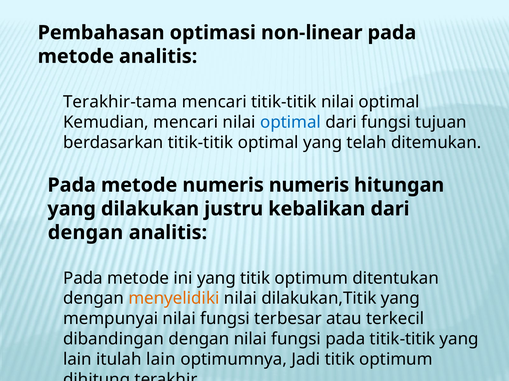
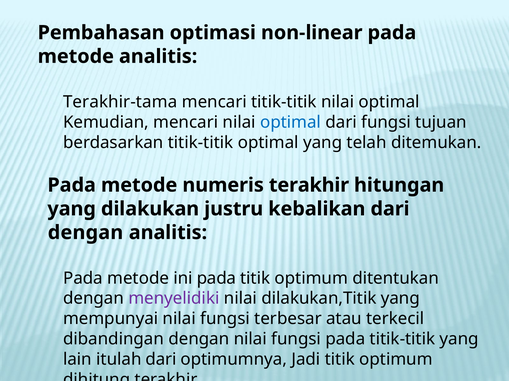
numeris numeris: numeris -> terakhir (309, 185)
ini yang: yang -> pada (216, 279)
menyelidiki colour: orange -> purple (174, 299)
itulah lain: lain -> dari (161, 360)
